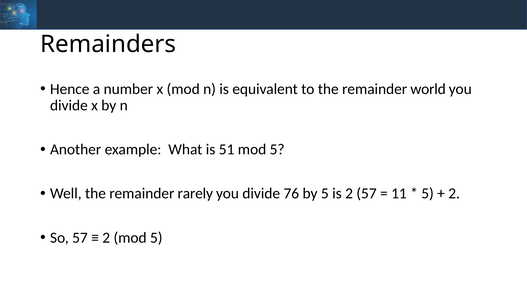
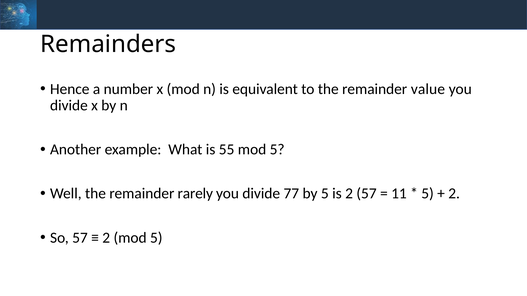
world: world -> value (428, 89)
51: 51 -> 55 (227, 150)
76: 76 -> 77 (291, 194)
